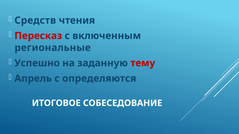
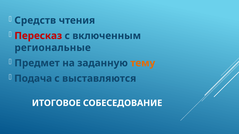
Успешно: Успешно -> Предмет (37, 63)
тему colour: red -> orange (143, 63)
Апрель: Апрель -> Подача (33, 79)
определяются: определяются -> выставляются (99, 79)
